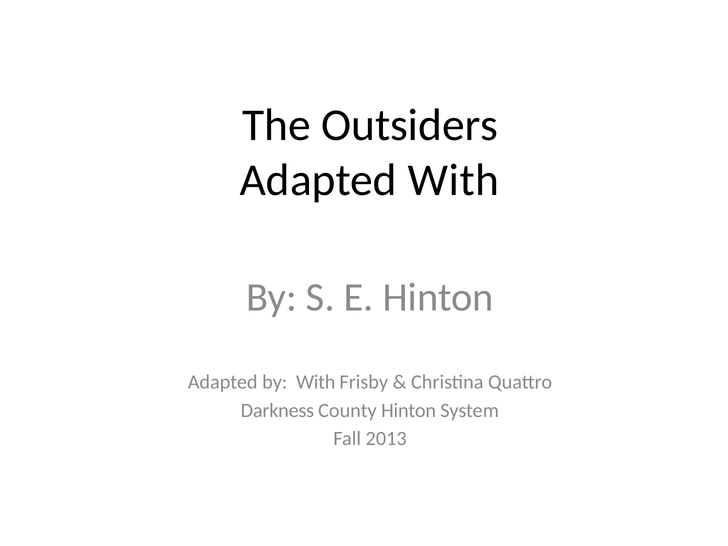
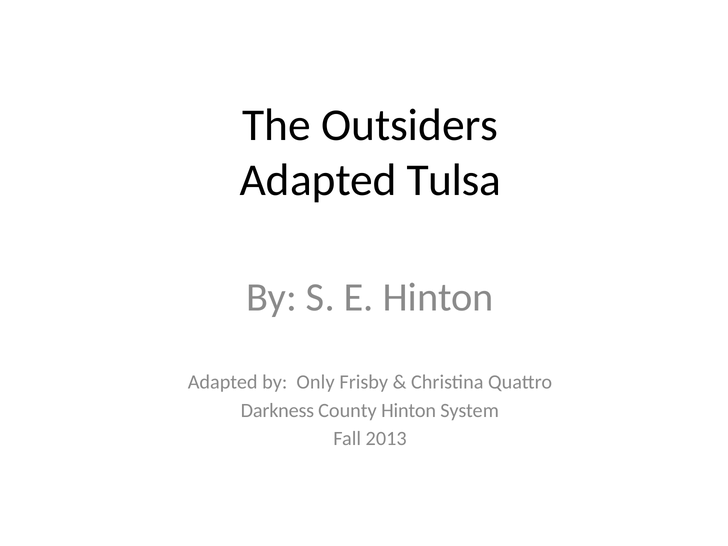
Adapted With: With -> Tulsa (454, 180)
by With: With -> Only (316, 382)
